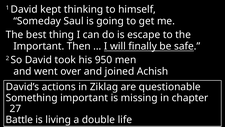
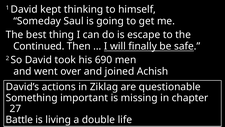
Important: Important -> Continued (39, 46)
950: 950 -> 690 (104, 60)
